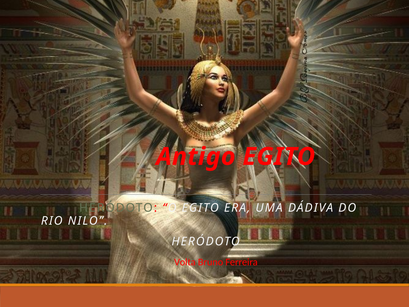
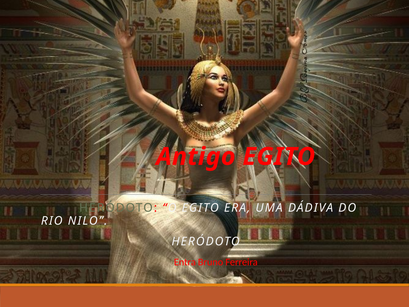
Volta: Volta -> Entra (185, 262)
